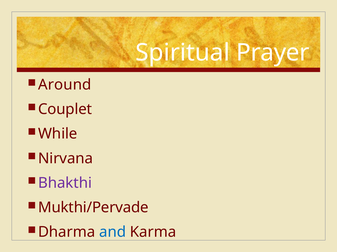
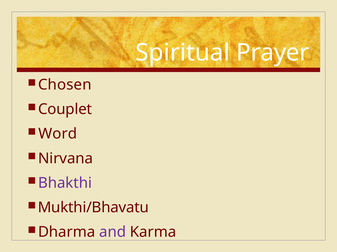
Around: Around -> Chosen (65, 85)
While: While -> Word (58, 134)
Mukthi/Pervade: Mukthi/Pervade -> Mukthi/Bhavatu (93, 208)
and colour: blue -> purple (113, 233)
